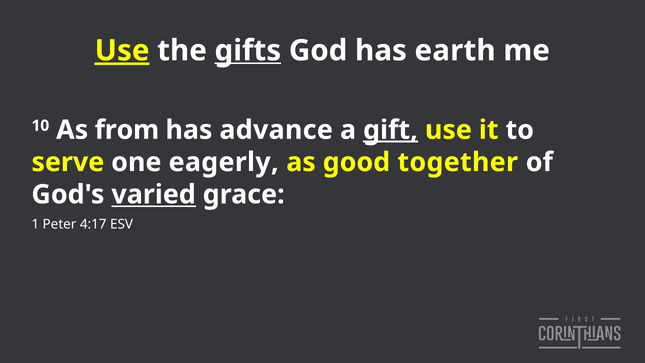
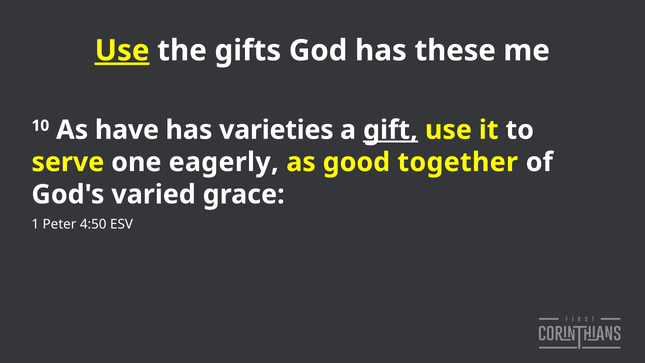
gifts underline: present -> none (248, 51)
earth: earth -> these (455, 51)
from: from -> have (127, 130)
advance: advance -> varieties (276, 130)
varied underline: present -> none (154, 194)
4:17: 4:17 -> 4:50 (93, 224)
